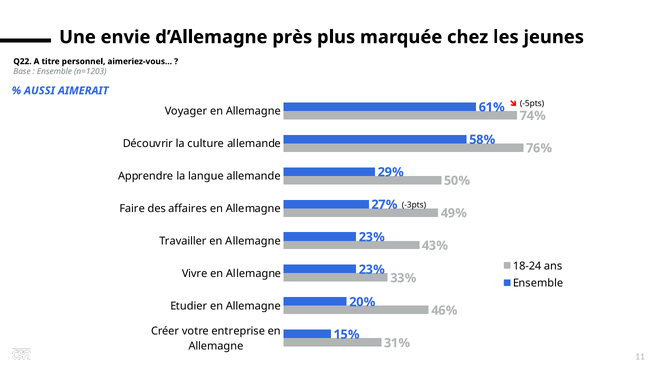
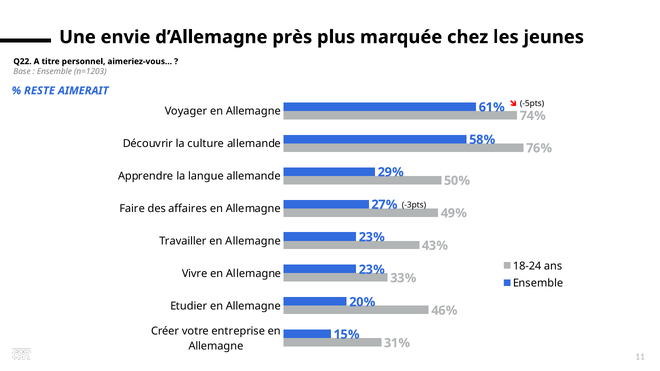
AUSSI: AUSSI -> RESTE (39, 91)
